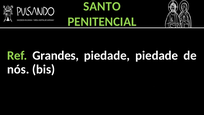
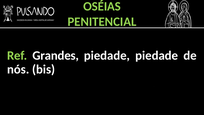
SANTO: SANTO -> OSÉIAS (102, 6)
